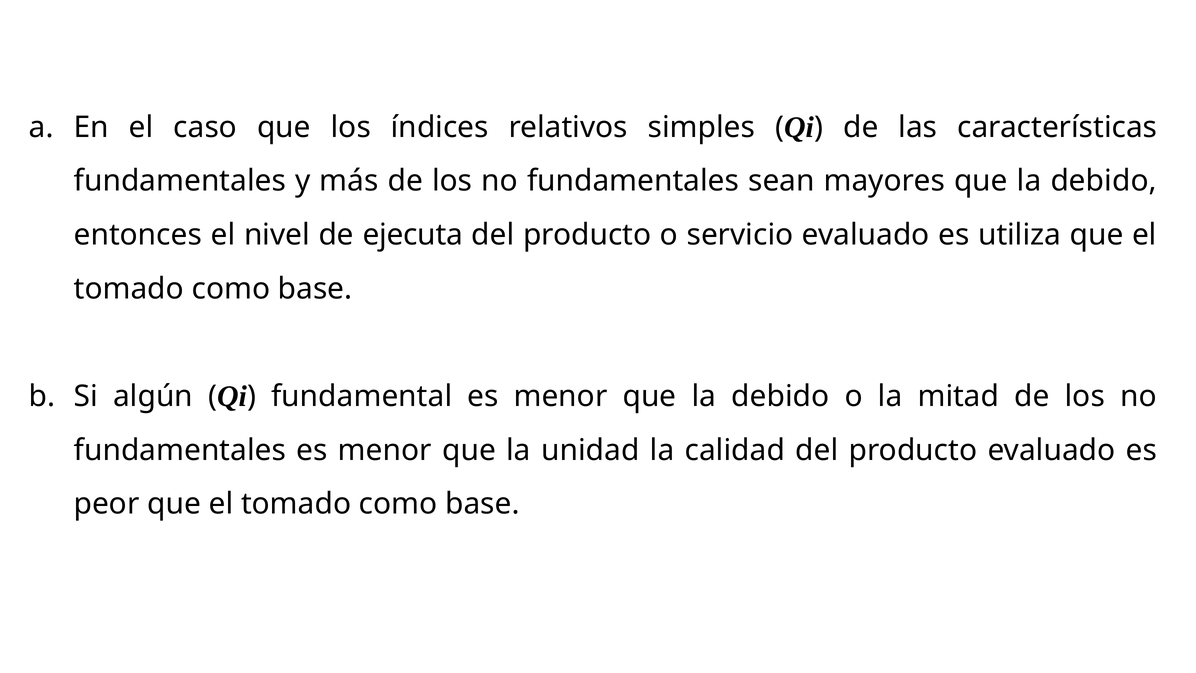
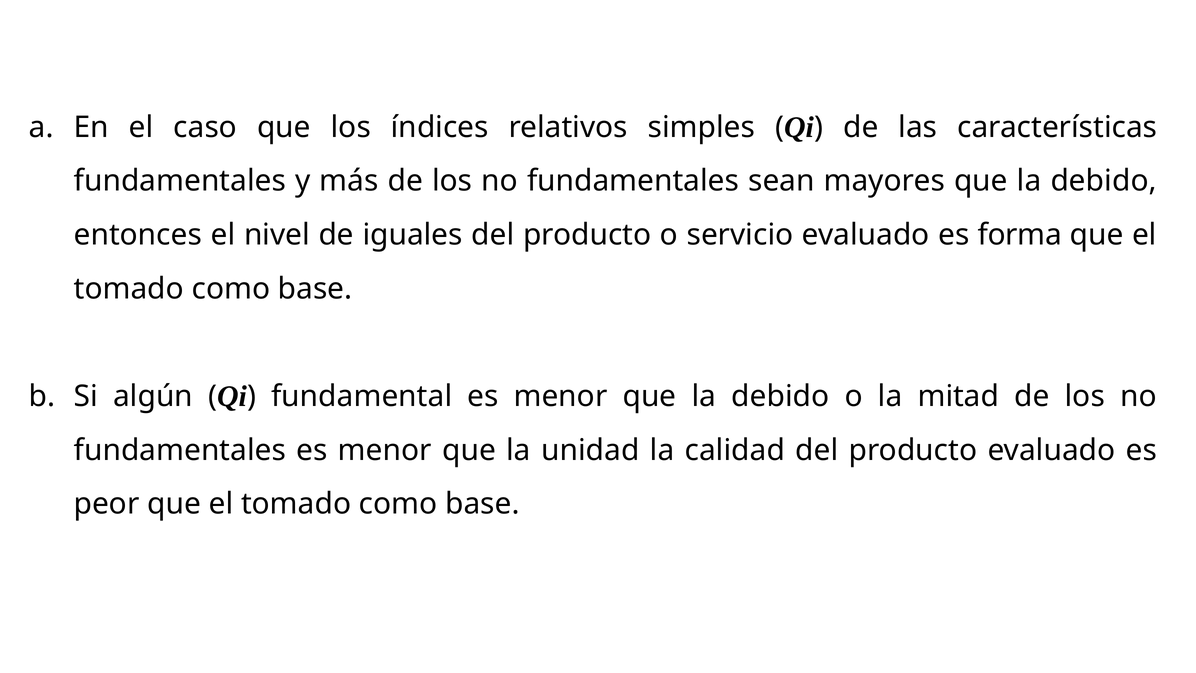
ejecuta: ejecuta -> iguales (413, 235)
utiliza: utiliza -> forma (1020, 235)
